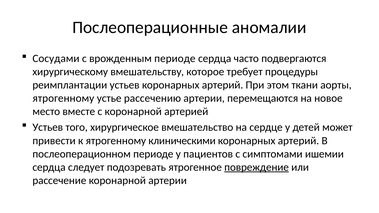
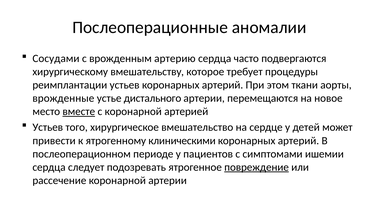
врожденным периоде: периоде -> артерию (175, 59)
ятрогенному: ятрогенному -> врожденные (63, 98)
рассечению: рассечению -> дистального (153, 98)
вместе underline: none -> present (79, 112)
